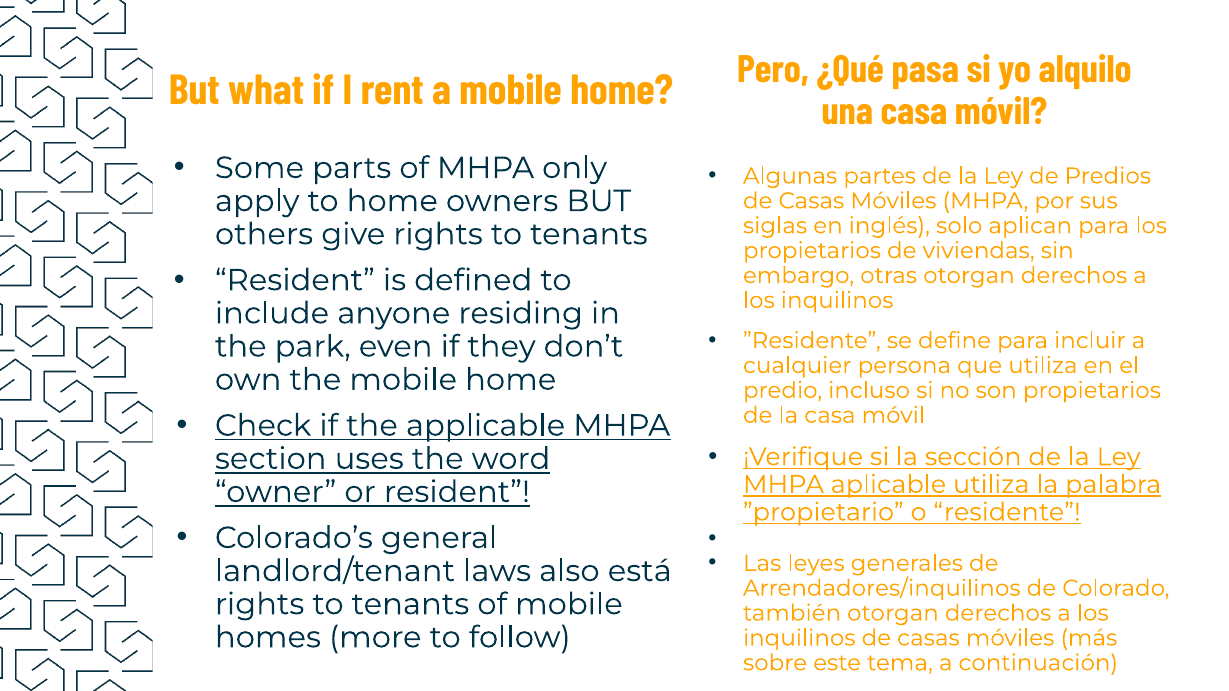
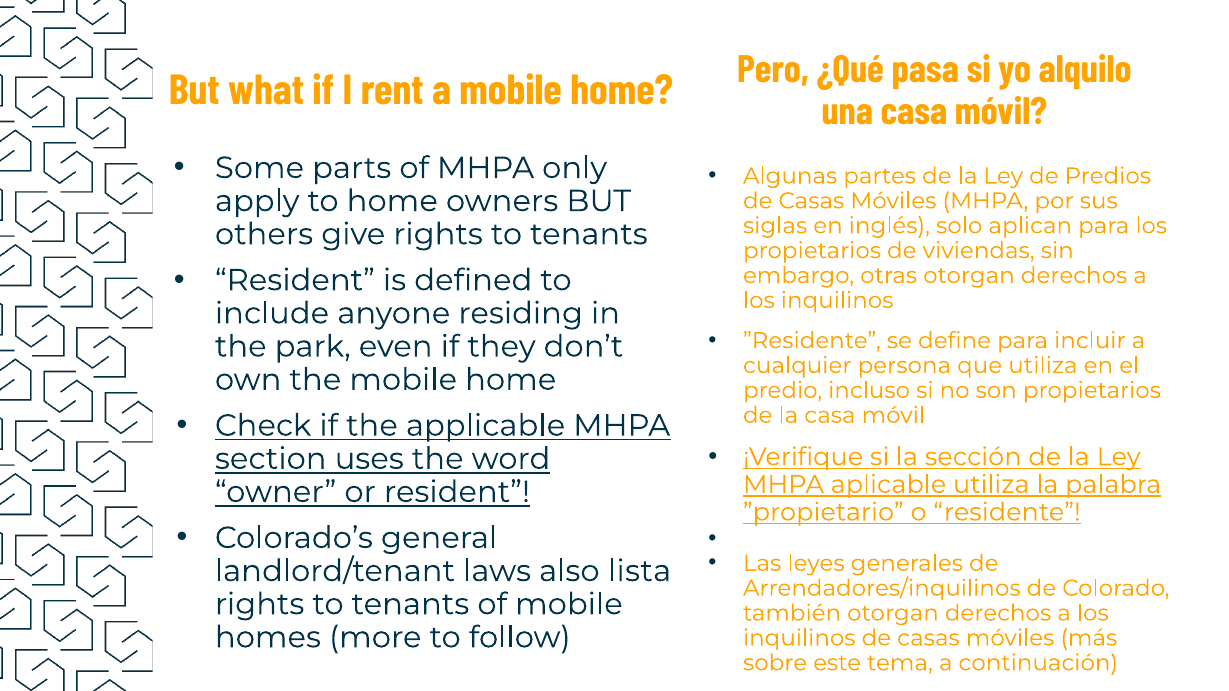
está: está -> lista (640, 571)
